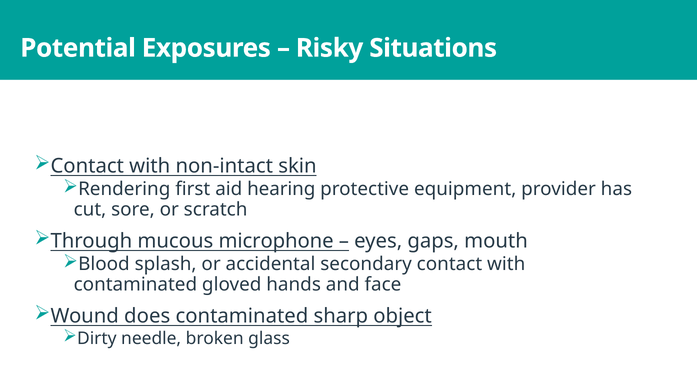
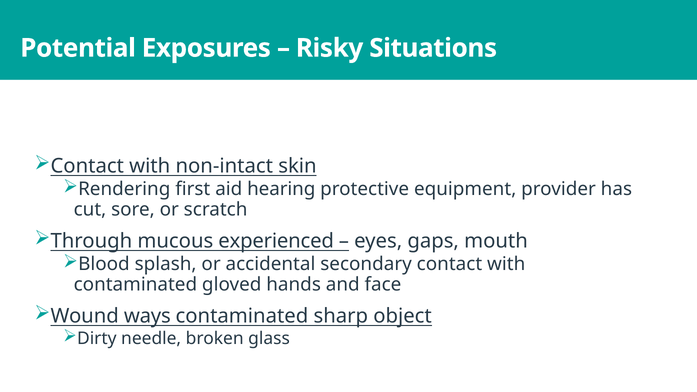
microphone: microphone -> experienced (276, 241)
does: does -> ways (147, 316)
